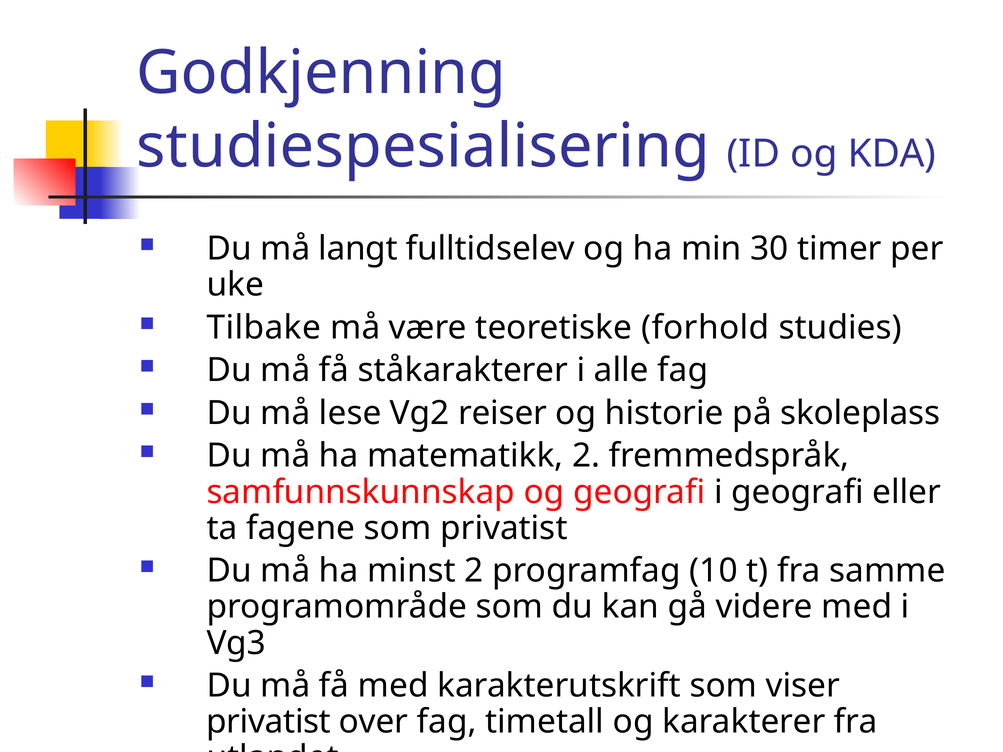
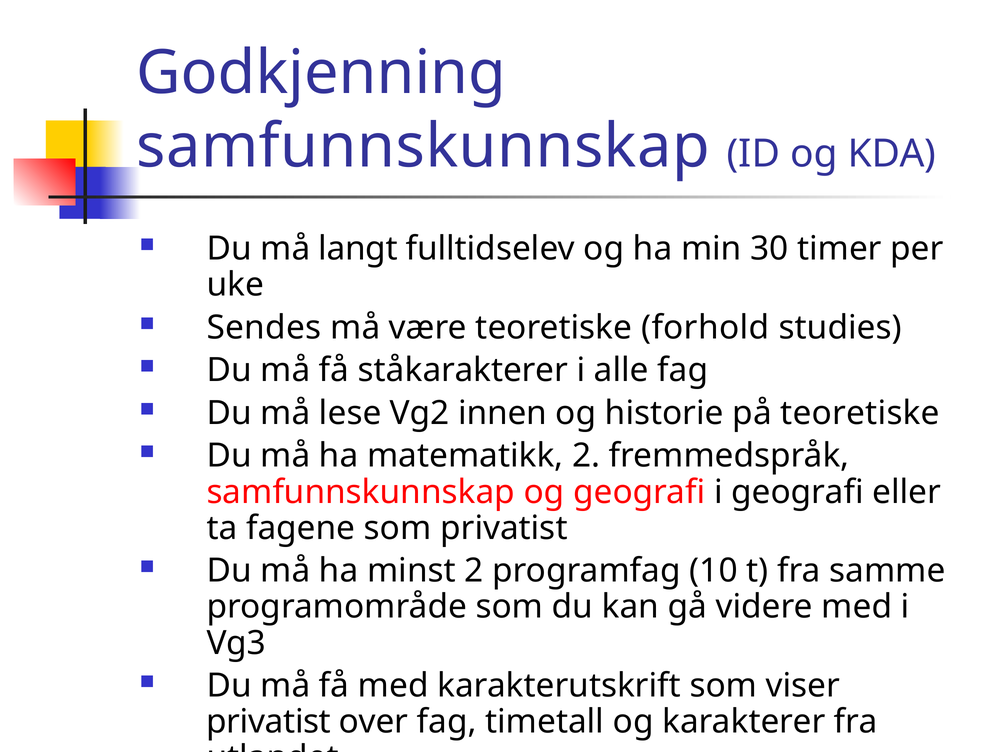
studiespesialisering: studiespesialisering -> samfunnskunnskap (423, 146)
Tilbake: Tilbake -> Sendes (264, 328)
reiser: reiser -> innen (503, 413)
på skoleplass: skoleplass -> teoretiske (860, 413)
